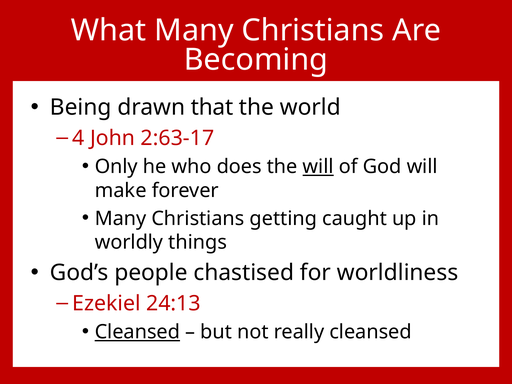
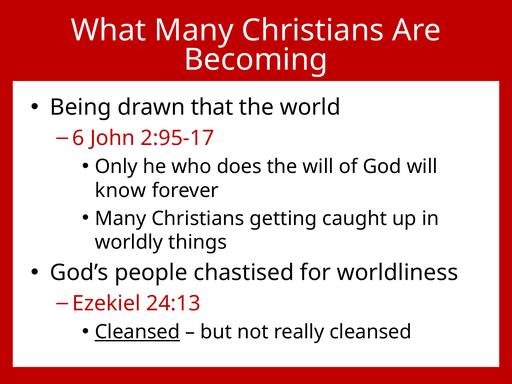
4: 4 -> 6 (78, 138)
2:63-17: 2:63-17 -> 2:95-17 (177, 138)
will underline: present -> none (318, 167)
make: make -> know (121, 191)
